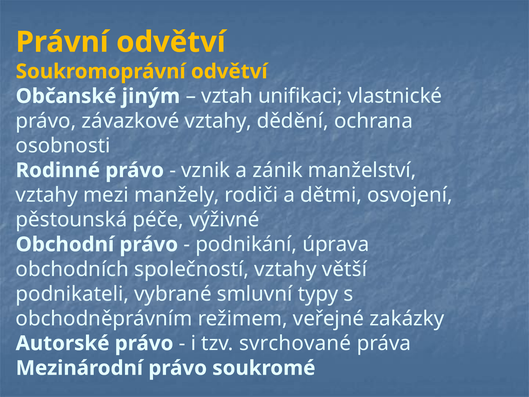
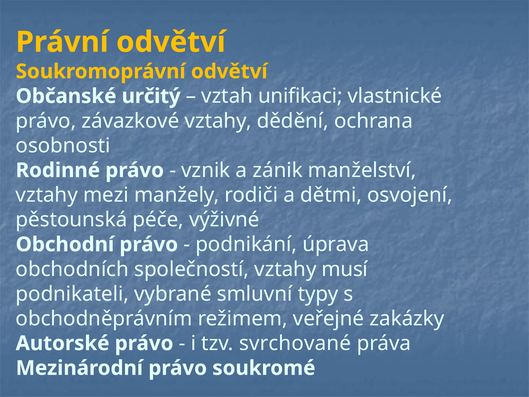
jiným: jiným -> určitý (151, 96)
větší: větší -> musí (345, 269)
